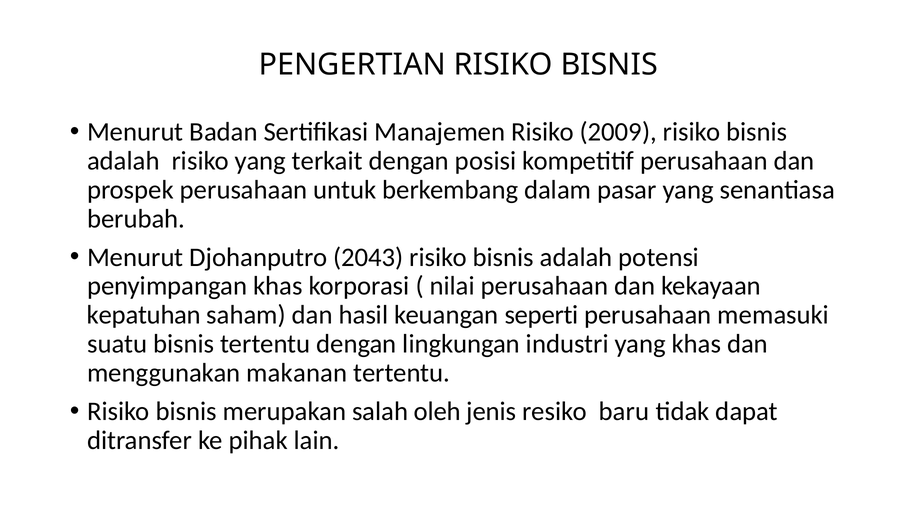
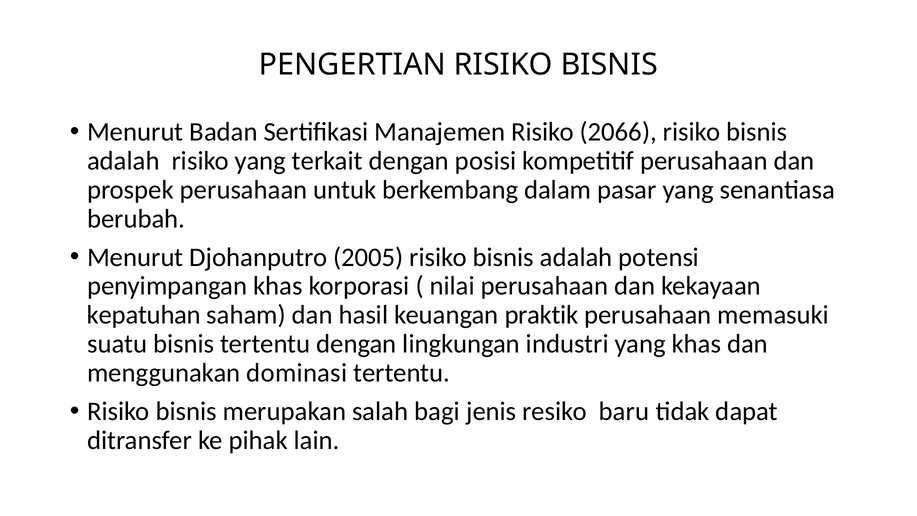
2009: 2009 -> 2066 (618, 132)
2043: 2043 -> 2005 (368, 257)
seperti: seperti -> praktik (541, 315)
makanan: makanan -> dominasi (297, 373)
oleh: oleh -> bagi (437, 411)
